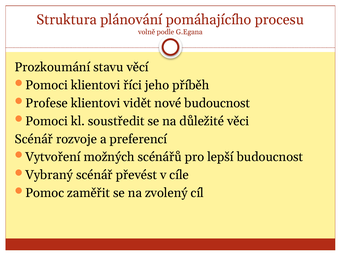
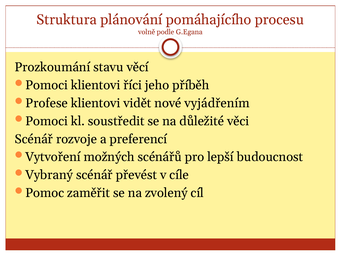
nové budoucnost: budoucnost -> vyjádřením (217, 103)
